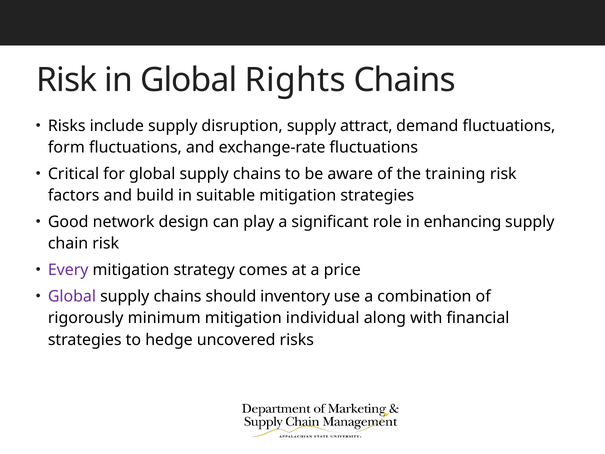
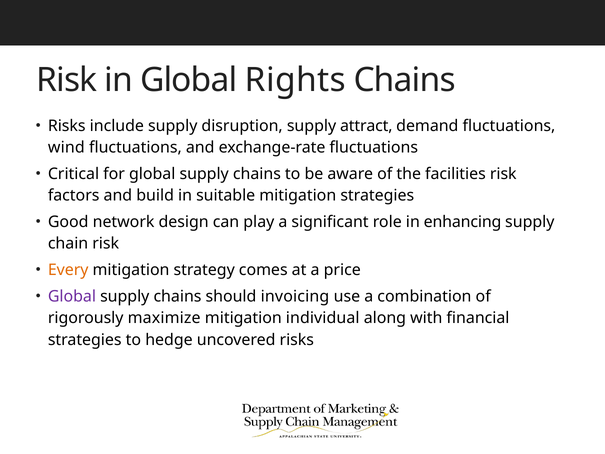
form: form -> wind (66, 147)
training: training -> facilities (455, 174)
Every colour: purple -> orange (68, 270)
inventory: inventory -> invoicing (295, 296)
minimum: minimum -> maximize (164, 318)
